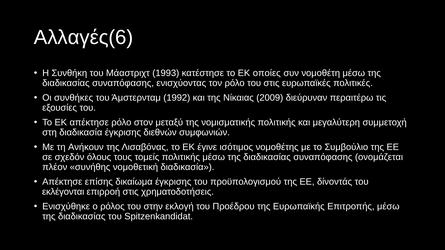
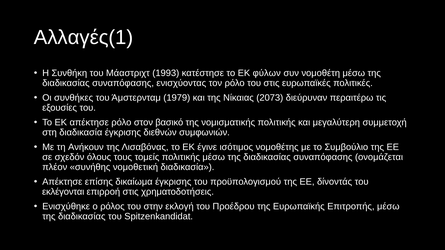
Αλλαγές(6: Αλλαγές(6 -> Αλλαγές(1 (84, 37)
οποίες: οποίες -> φύλων (267, 73)
1992: 1992 -> 1979 (177, 98)
2009: 2009 -> 2073 (270, 98)
μεταξύ: μεταξύ -> βασικό (169, 123)
